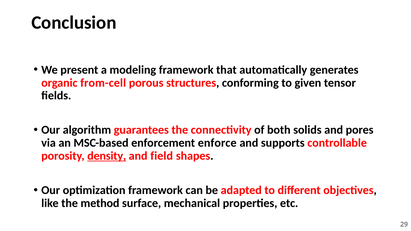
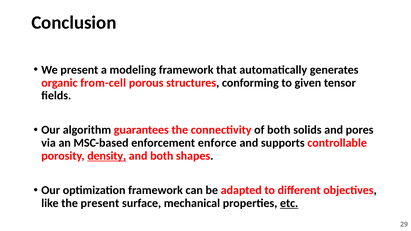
and field: field -> both (162, 156)
the method: method -> present (100, 203)
etc underline: none -> present (289, 203)
